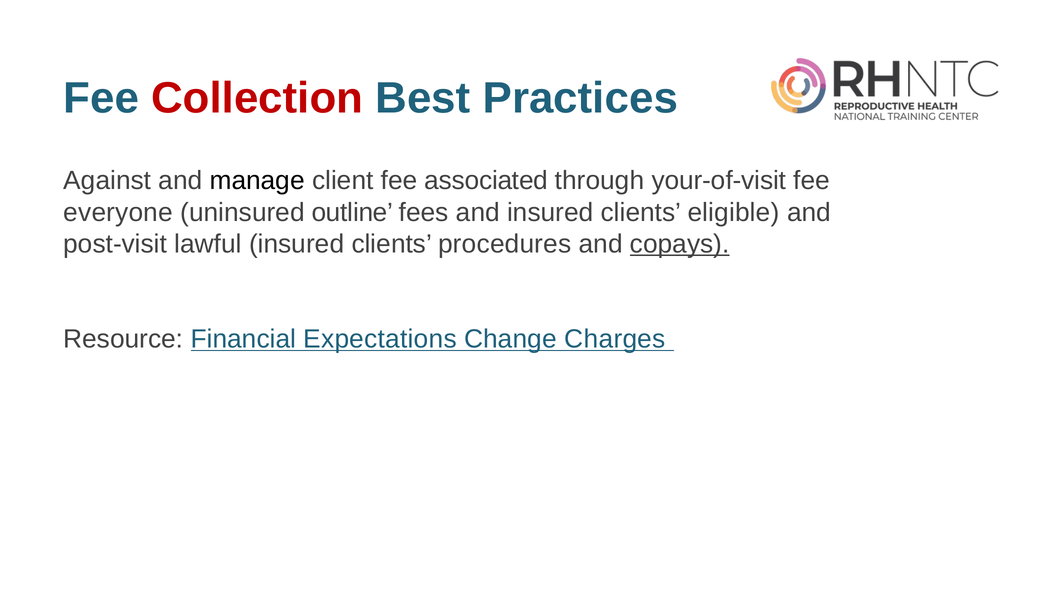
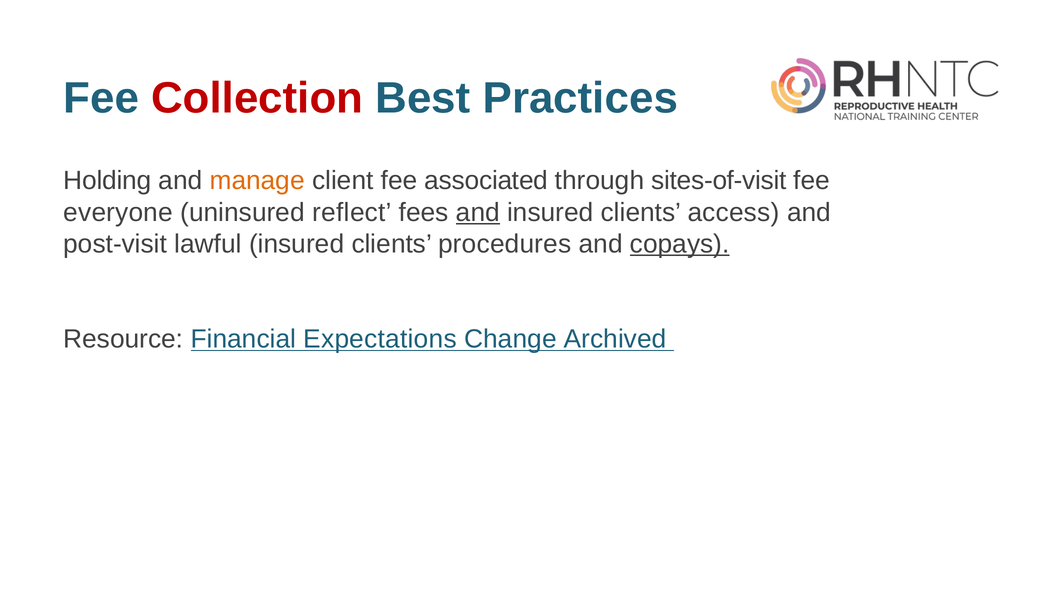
Against: Against -> Holding (107, 181)
manage colour: black -> orange (257, 181)
your-of-visit: your-of-visit -> sites-of-visit (719, 181)
outline: outline -> reflect (352, 212)
and underline: none -> present (478, 212)
eligible: eligible -> access (734, 212)
Charges: Charges -> Archived (615, 339)
